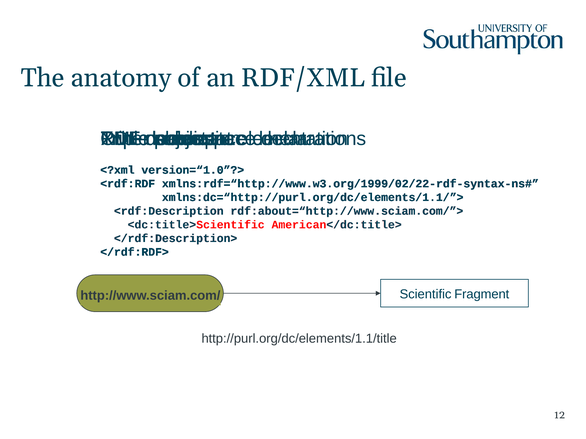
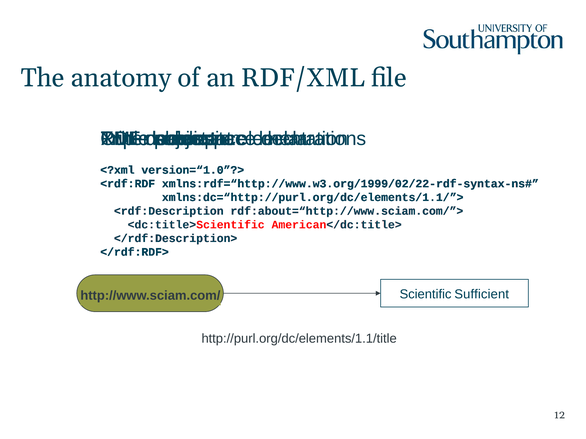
Fragment: Fragment -> Sufficient (482, 295)
